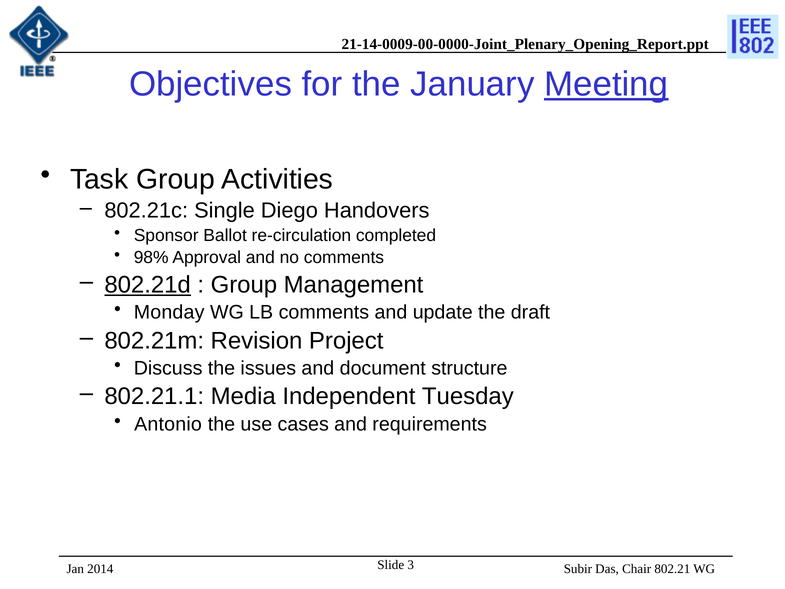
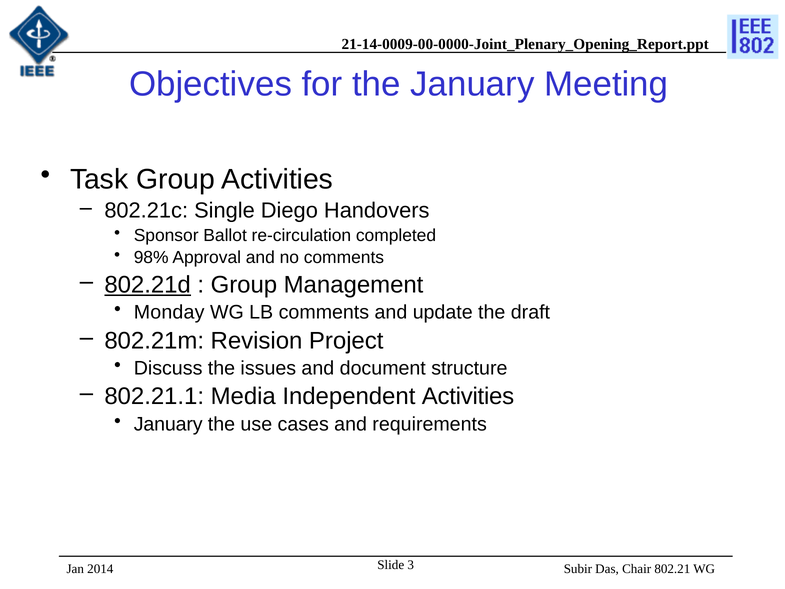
Meeting underline: present -> none (606, 84)
Independent Tuesday: Tuesday -> Activities (468, 396)
Antonio: Antonio -> January (168, 424)
